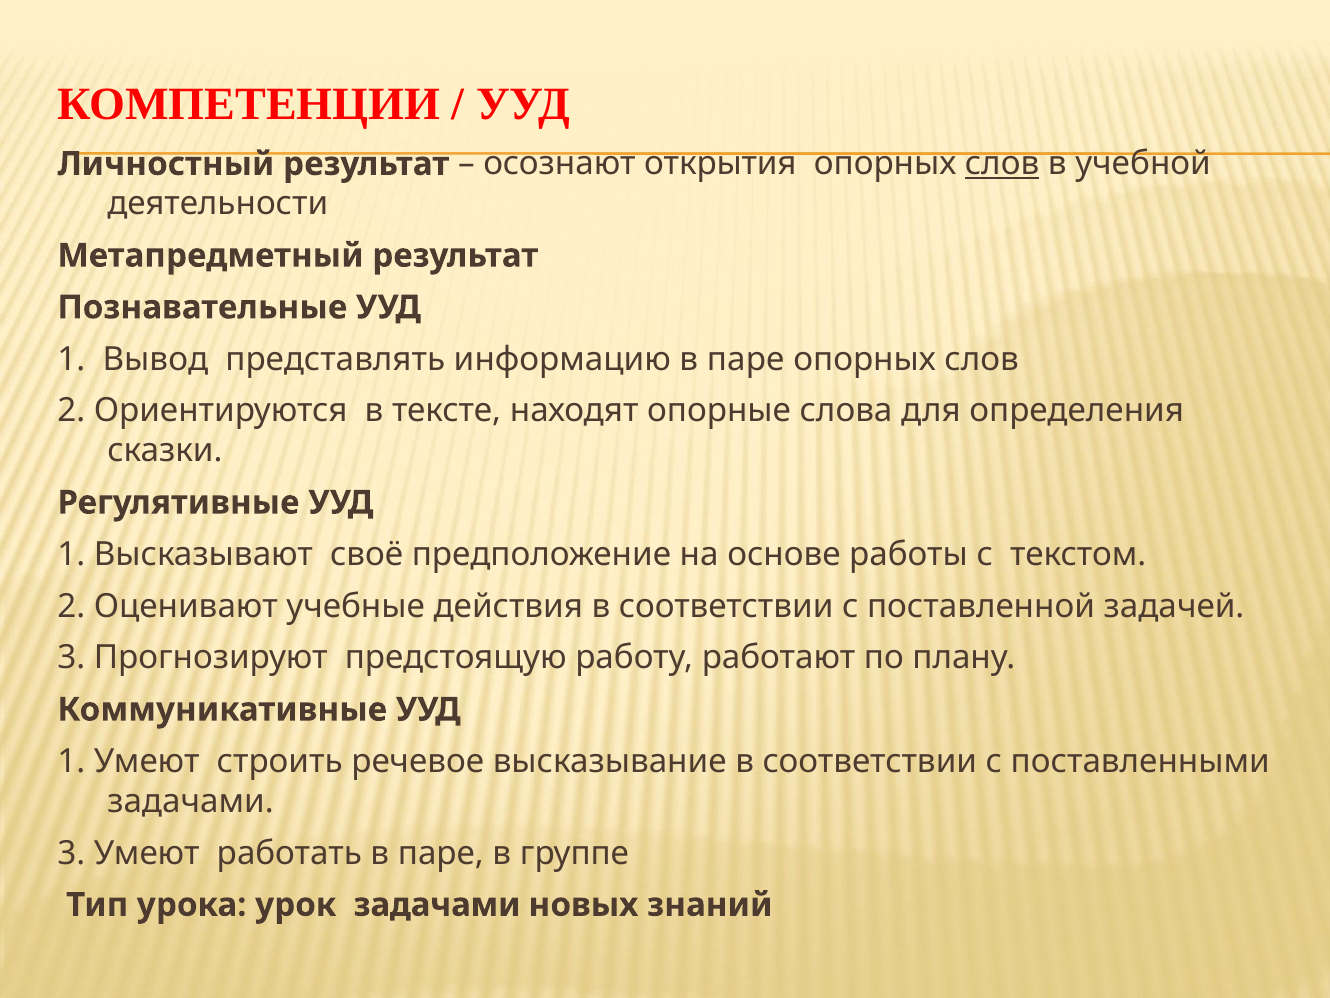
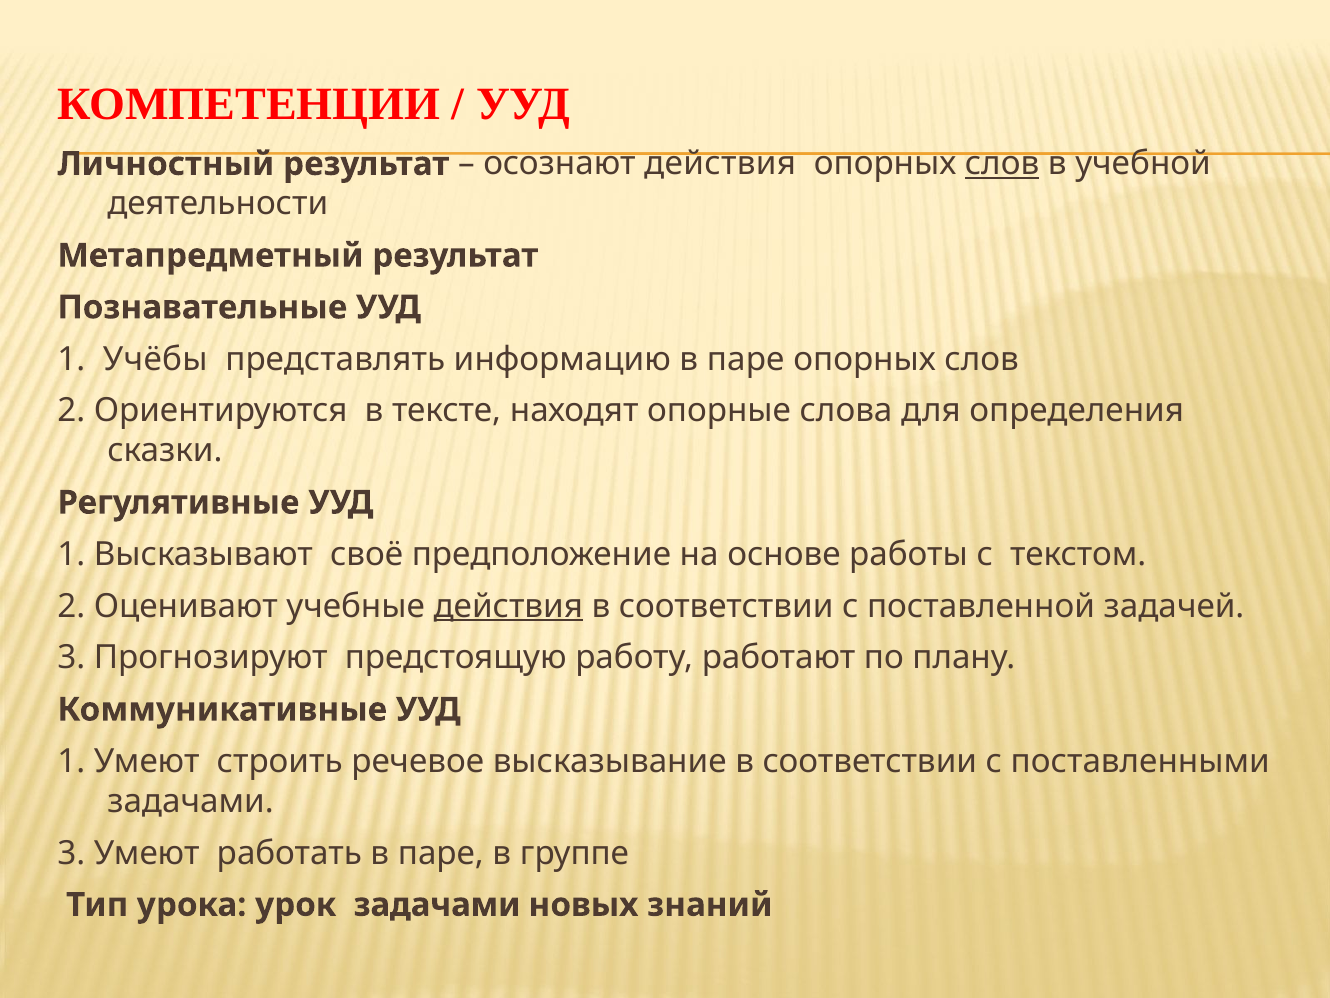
осознают открытия: открытия -> действия (720, 164)
Вывод: Вывод -> Учёбы (155, 359)
действия underline: none -> present (508, 606)
